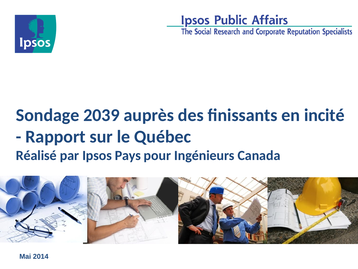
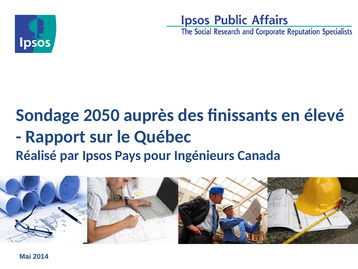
2039: 2039 -> 2050 (101, 115)
incité: incité -> élevé (324, 115)
